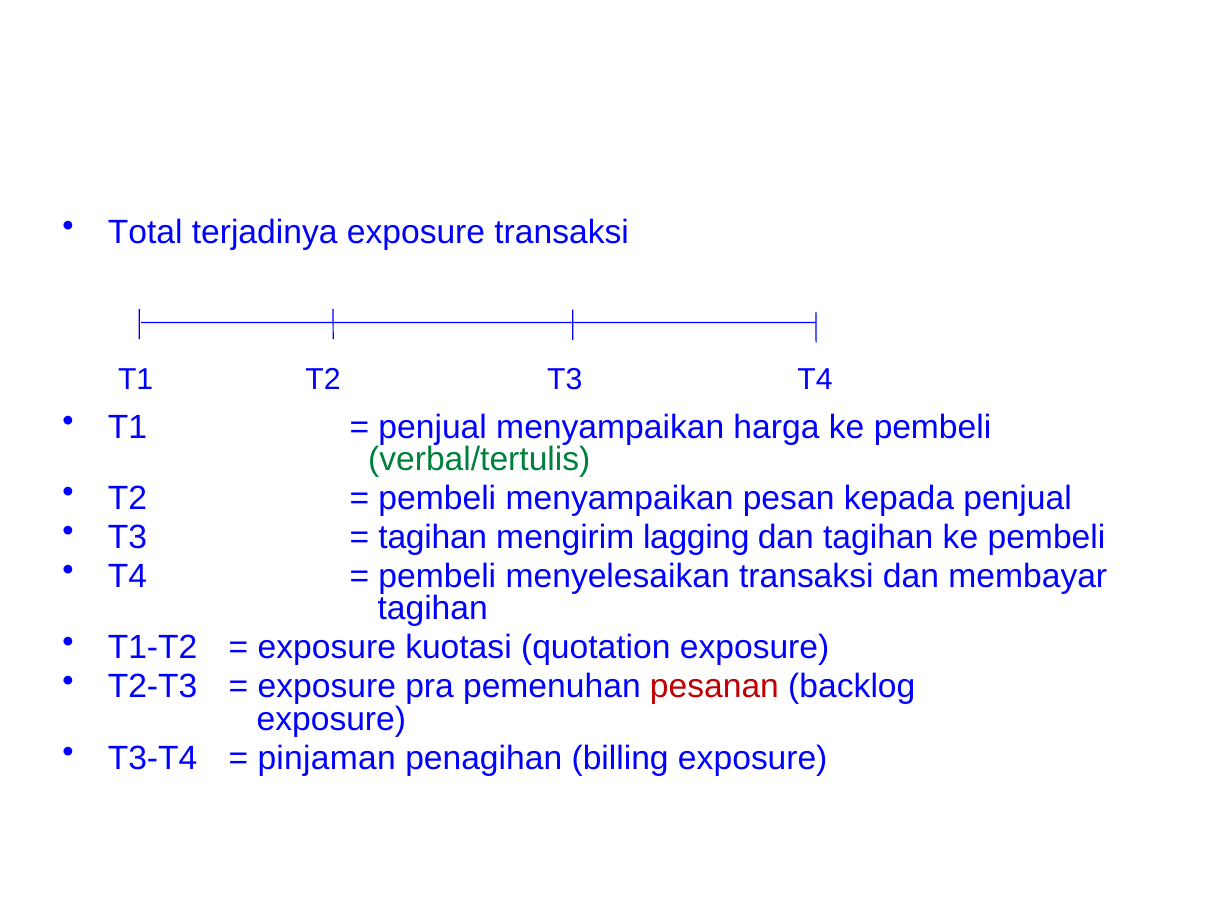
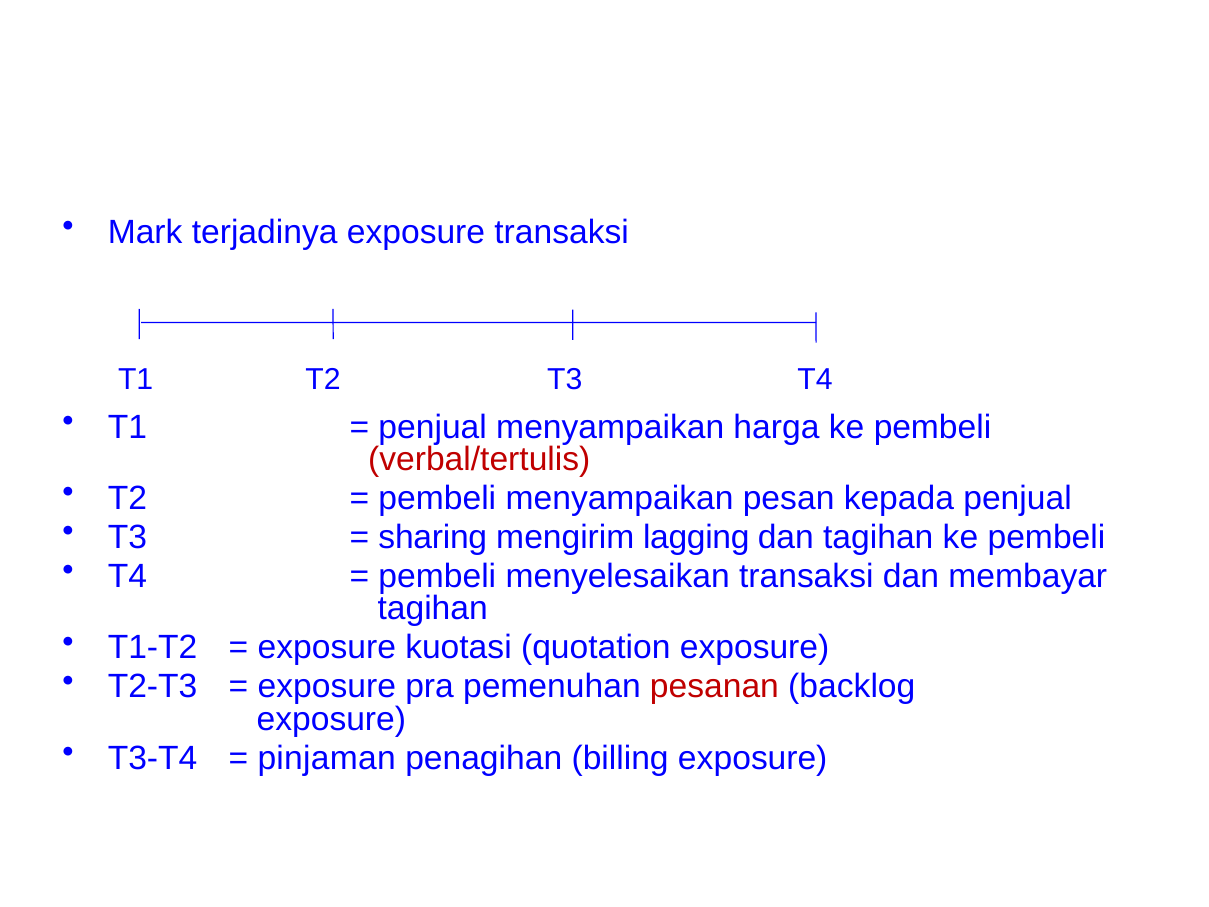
Total: Total -> Mark (145, 232)
verbal/tertulis colour: green -> red (479, 459)
tagihan: tagihan -> sharing (433, 537)
